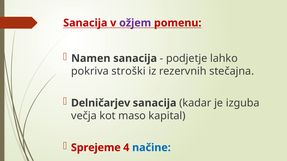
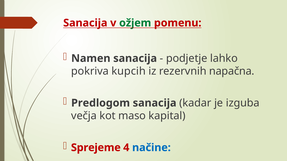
ožjem colour: purple -> green (135, 23)
stroški: stroški -> kupcih (129, 71)
stečajna: stečajna -> napačna (232, 71)
Delničarjev: Delničarjev -> Predlogom (101, 103)
